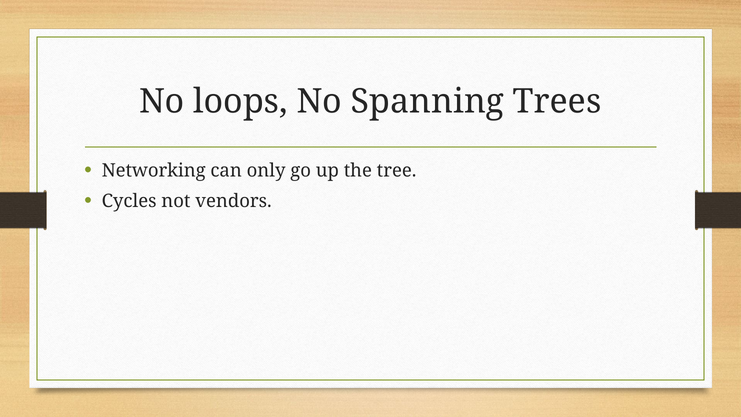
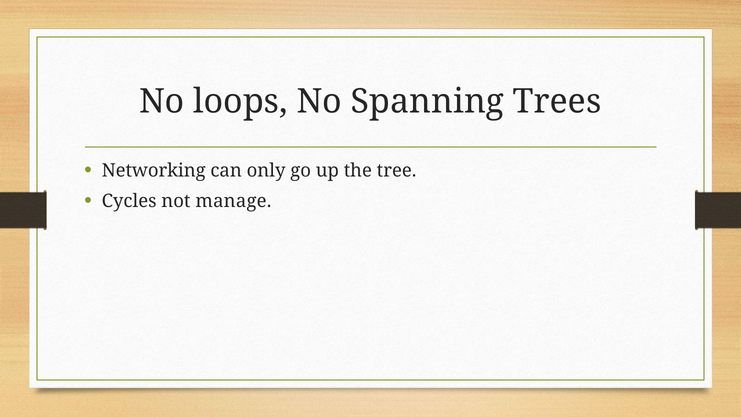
vendors: vendors -> manage (233, 201)
